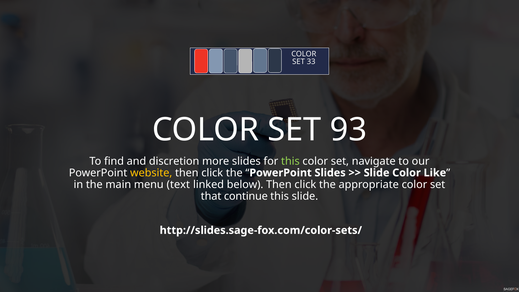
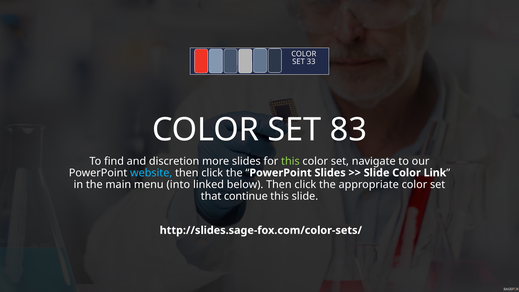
93: 93 -> 83 (348, 130)
website colour: yellow -> light blue (151, 173)
Like: Like -> Link (435, 173)
text: text -> into (178, 184)
